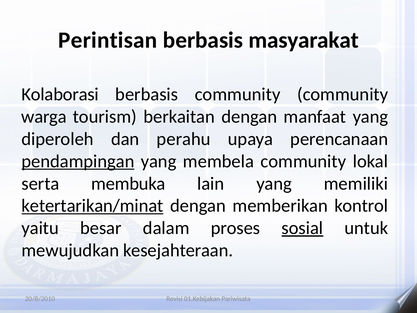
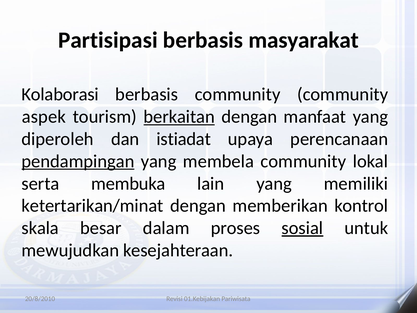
Perintisan: Perintisan -> Partisipasi (108, 40)
warga: warga -> aspek (44, 117)
berkaitan underline: none -> present (179, 117)
perahu: perahu -> istiadat (184, 139)
ketertarikan/minat underline: present -> none (92, 206)
yaitu: yaitu -> skala (40, 228)
